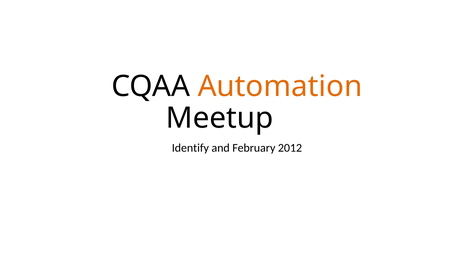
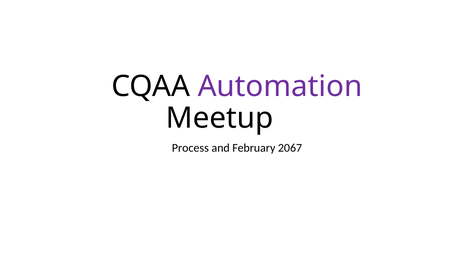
Automation colour: orange -> purple (280, 87)
Identify: Identify -> Process (190, 148)
2012: 2012 -> 2067 (290, 148)
